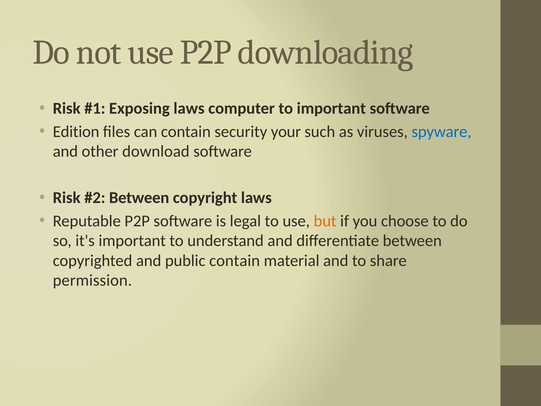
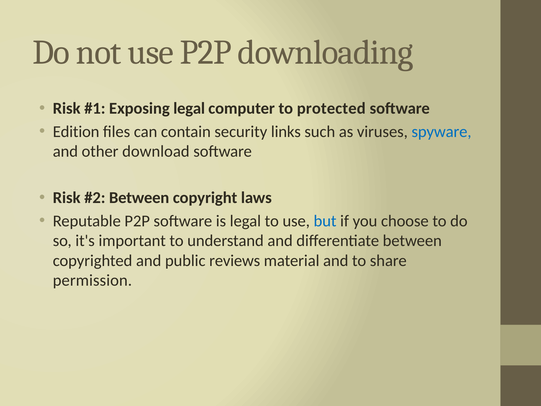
Exposing laws: laws -> legal (189, 108)
to important: important -> protected (331, 108)
your: your -> links (286, 132)
but colour: orange -> blue (325, 221)
public contain: contain -> reviews (235, 260)
